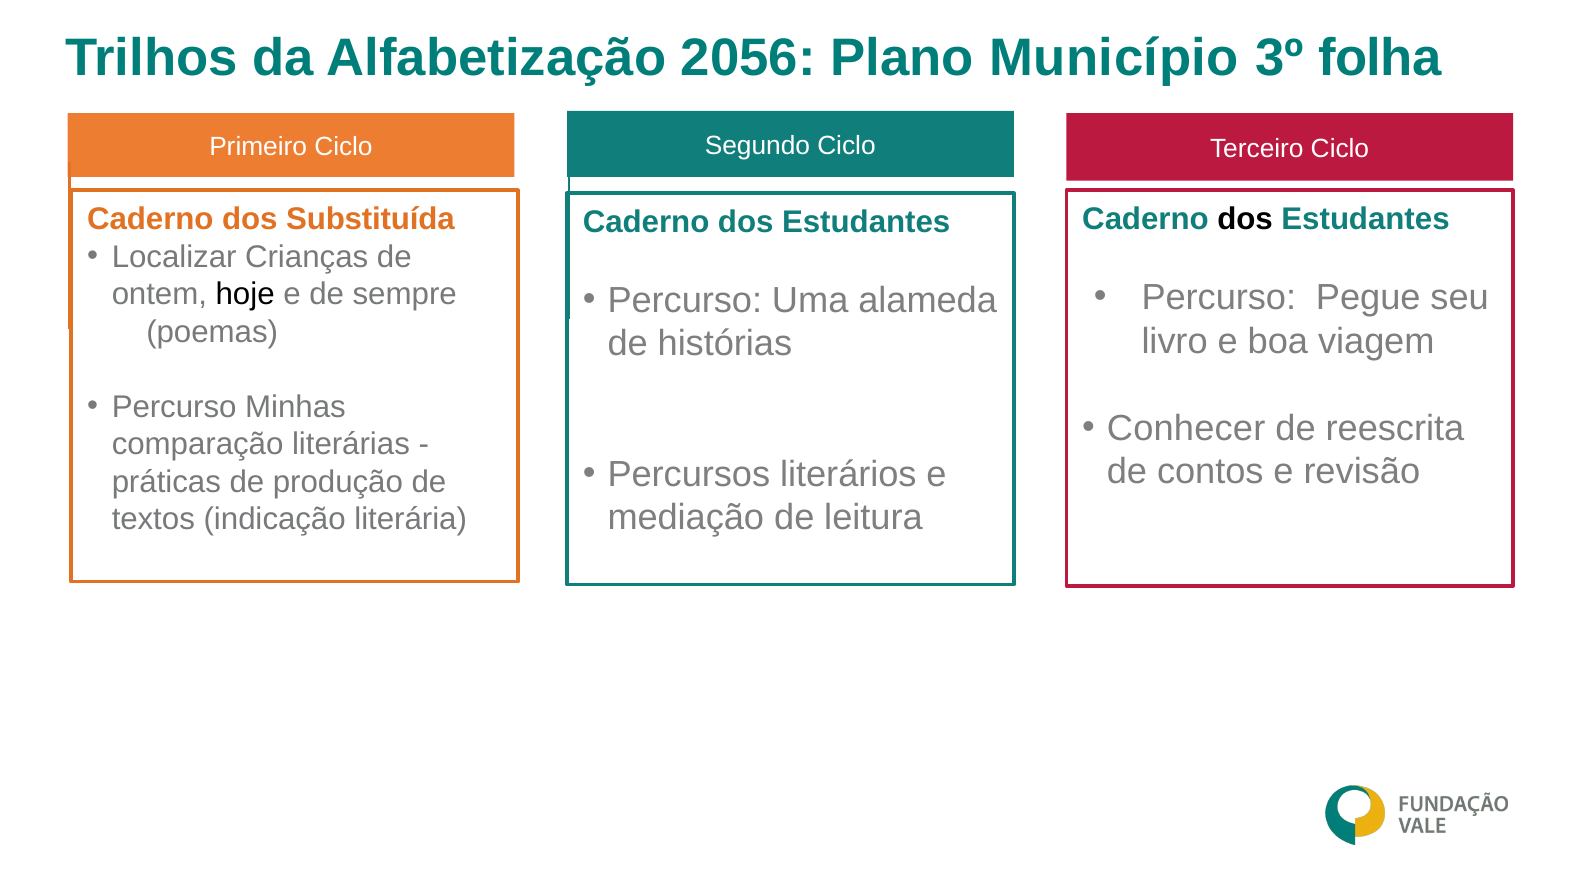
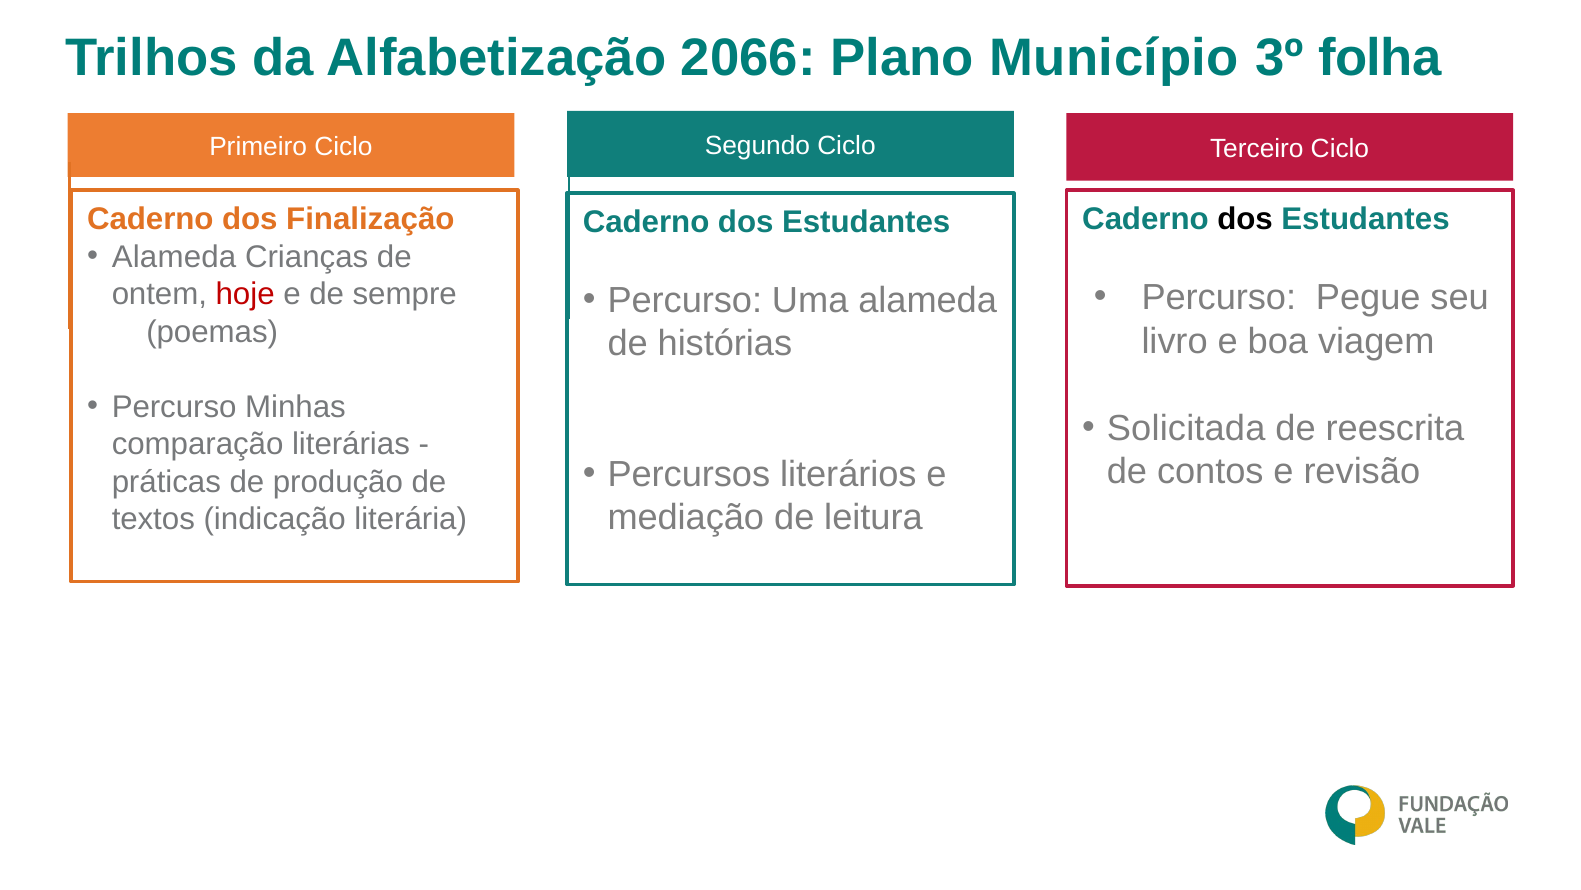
2056: 2056 -> 2066 (748, 58)
Substituída: Substituída -> Finalização (370, 219)
Localizar: Localizar -> Alameda (174, 257)
hoje colour: black -> red (245, 294)
Conhecer: Conhecer -> Solicitada (1186, 428)
